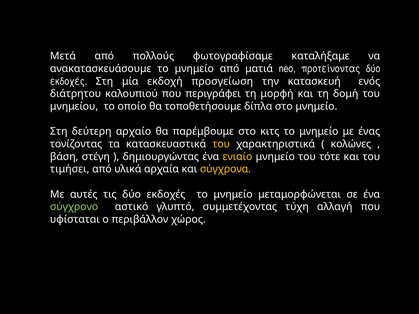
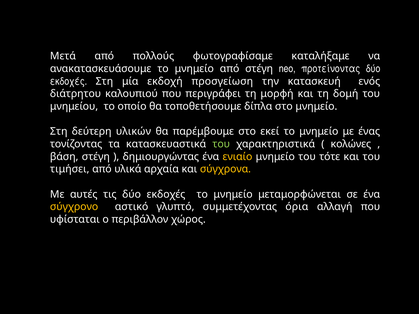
από ματιά: ματιά -> στέγη (259, 69)
αρχαίο: αρχαίο -> υλικών (133, 132)
κιτς: κιτς -> εκεί (270, 132)
του colour: yellow -> light green (221, 144)
σύγχρονο colour: light green -> yellow (74, 207)
τύχη: τύχη -> όρια (297, 207)
